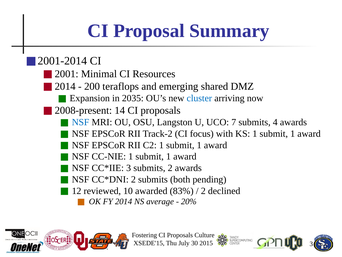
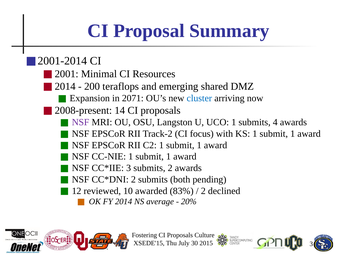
2035: 2035 -> 2071 (133, 98)
NSF colour: blue -> purple (81, 122)
UCO 7: 7 -> 1 (234, 122)
